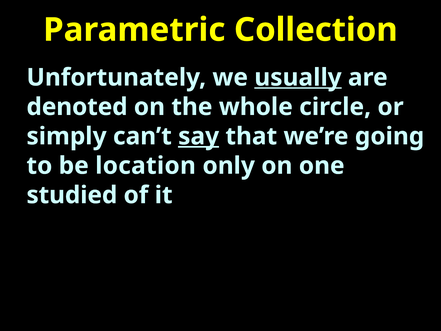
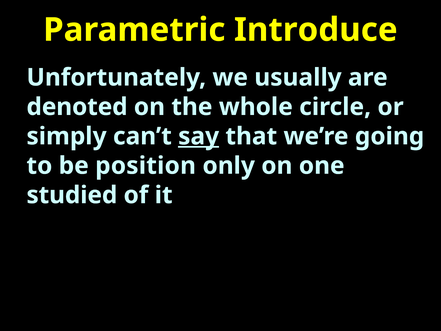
Collection: Collection -> Introduce (316, 30)
usually underline: present -> none (298, 77)
location: location -> position (146, 166)
